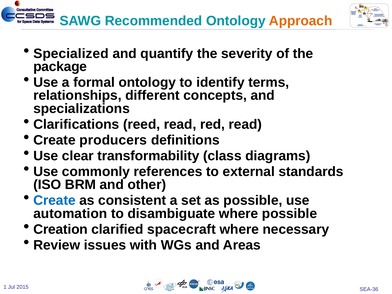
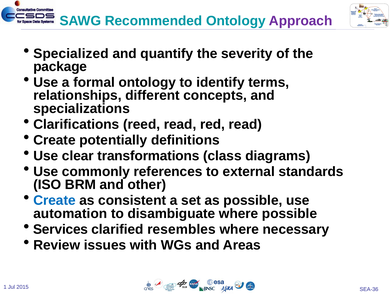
Approach colour: orange -> purple (301, 21)
producers: producers -> potentially (113, 140)
transformability: transformability -> transformations (148, 156)
Creation: Creation -> Services (61, 229)
spacecraft: spacecraft -> resembles (182, 229)
